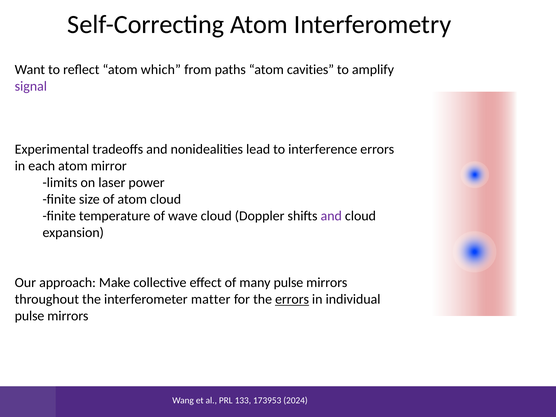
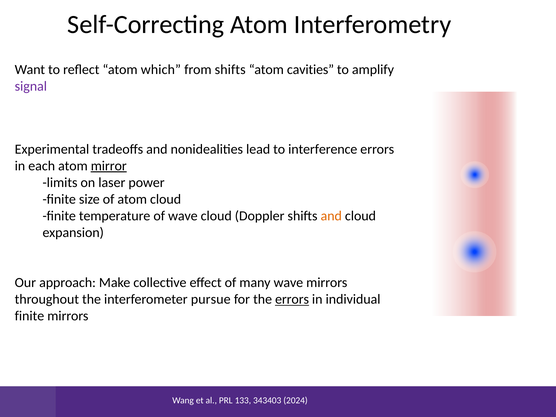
from paths: paths -> shifts (230, 70)
mirror underline: none -> present (109, 166)
and colour: purple -> orange (331, 216)
many pulse: pulse -> wave (288, 283)
matter: matter -> pursue (211, 299)
pulse: pulse -> finite (29, 316)
173953: 173953 -> 343403 (267, 400)
